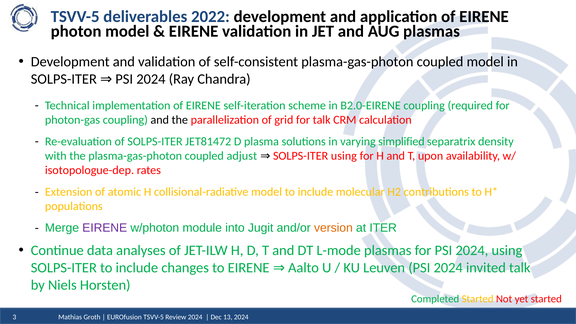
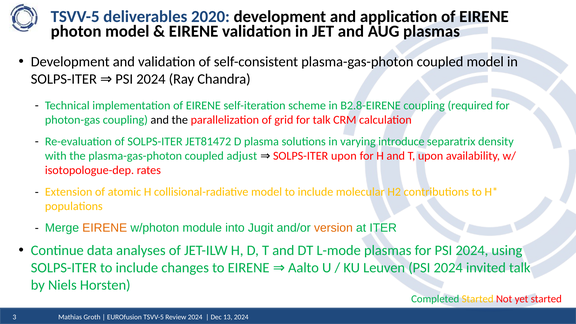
2022: 2022 -> 2020 (210, 17)
B2.0-EIRENE: B2.0-EIRENE -> B2.8-EIRENE (371, 105)
simplified: simplified -> introduce (401, 141)
using: using -> upon (344, 156)
EIRENE colour: purple -> orange (105, 228)
